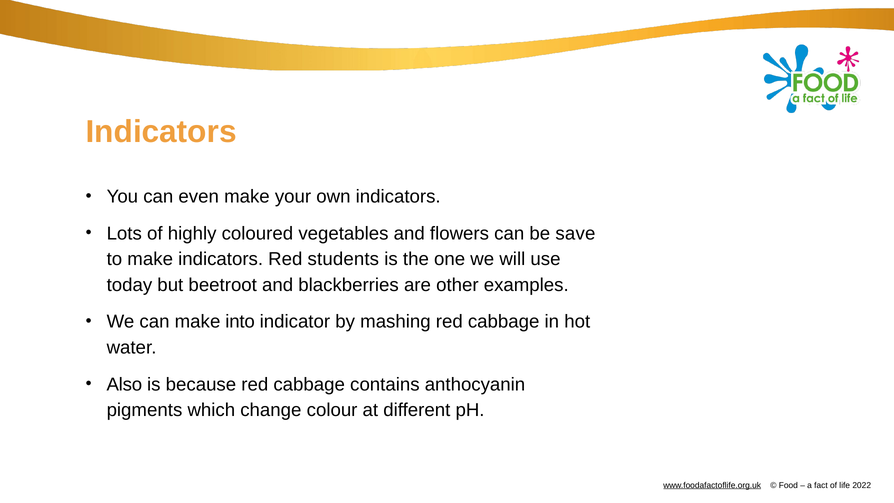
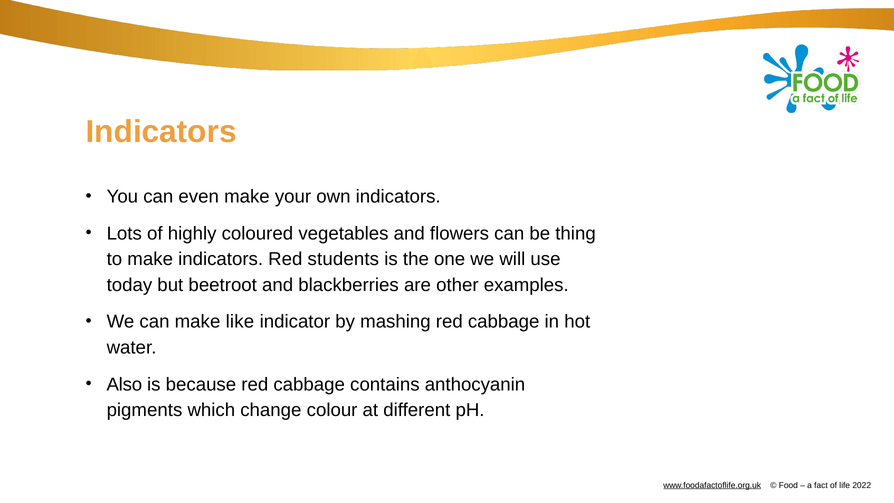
save: save -> thing (576, 233)
into: into -> like (240, 322)
